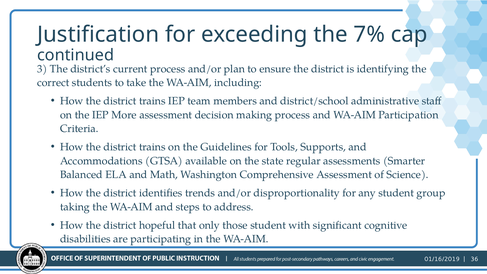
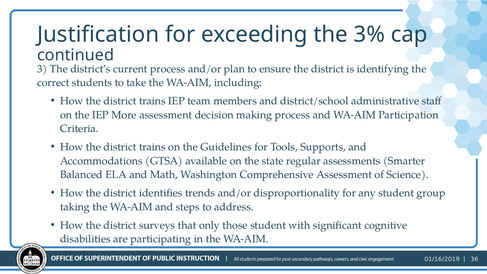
7%: 7% -> 3% (369, 34)
hopeful: hopeful -> surveys (157, 225)
